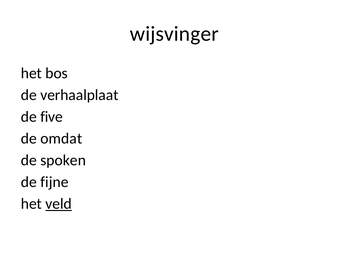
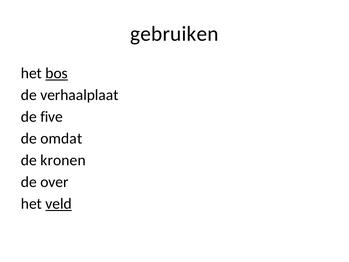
wijsvinger: wijsvinger -> gebruiken (174, 34)
bos underline: none -> present (57, 73)
spoken: spoken -> kronen (63, 160)
fijne: fijne -> over (54, 182)
